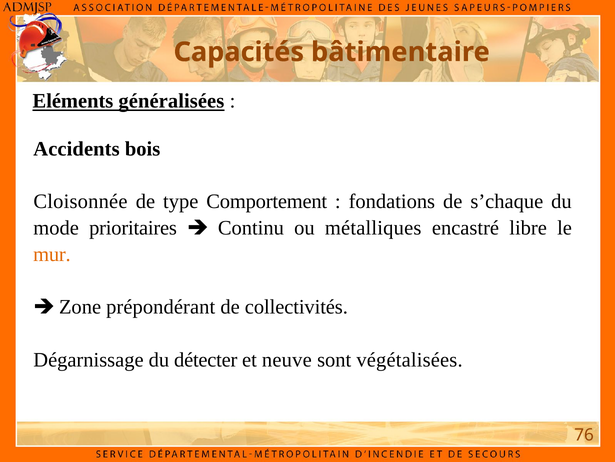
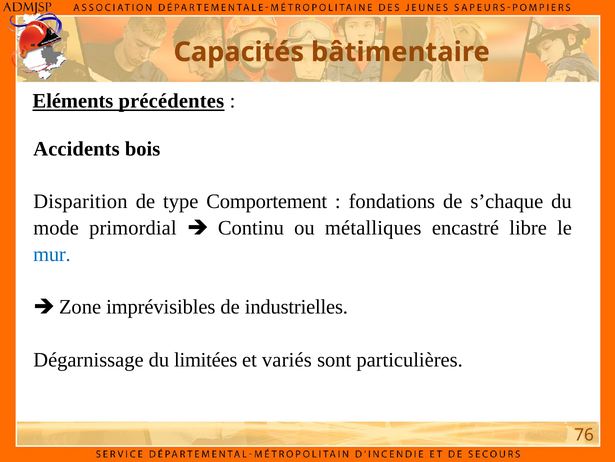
généralisées: généralisées -> précédentes (171, 101)
Cloisonnée: Cloisonnée -> Disparition (80, 201)
prioritaires: prioritaires -> primordial (133, 228)
mur colour: orange -> blue (52, 254)
prépondérant: prépondérant -> imprévisibles (161, 307)
collectivités: collectivités -> industrielles (296, 307)
détecter: détecter -> limitées (206, 359)
neuve: neuve -> variés (287, 359)
végétalisées: végétalisées -> particulières (410, 359)
